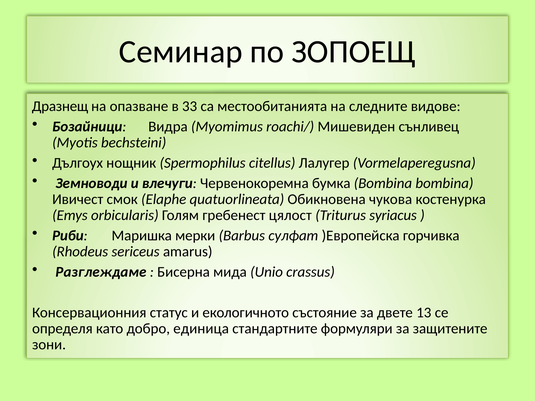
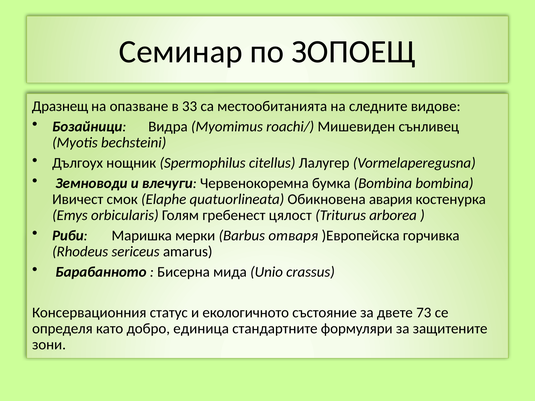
чукова: чукова -> авария (391, 199)
syriacus: syriacus -> arborea (393, 215)
сулфат: сулфат -> отваря (293, 236)
Разглеждаме: Разглеждаме -> Барабанното (101, 272)
13: 13 -> 73 (424, 313)
